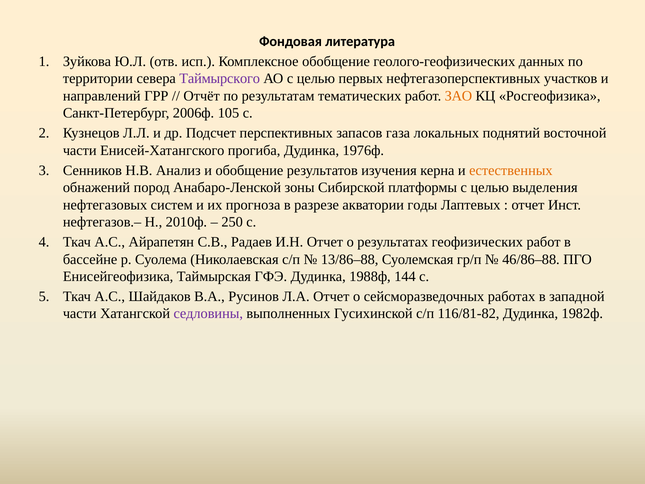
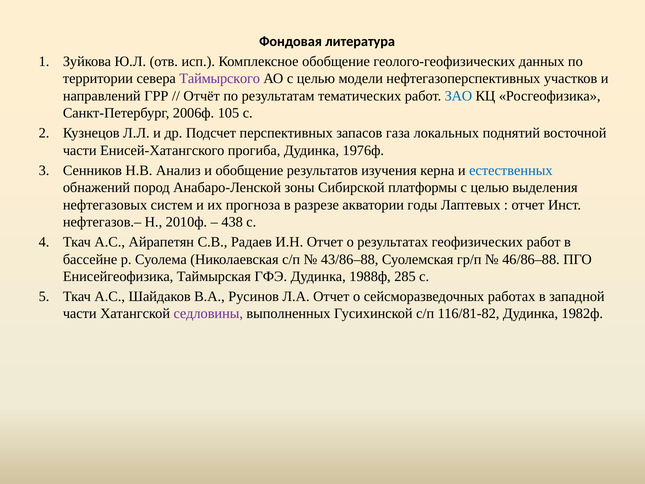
первых: первых -> модели (361, 79)
ЗАО colour: orange -> blue (458, 96)
естественных colour: orange -> blue (511, 170)
250: 250 -> 438 (232, 222)
13/86–88: 13/86–88 -> 43/86–88 (350, 259)
144: 144 -> 285 (405, 276)
